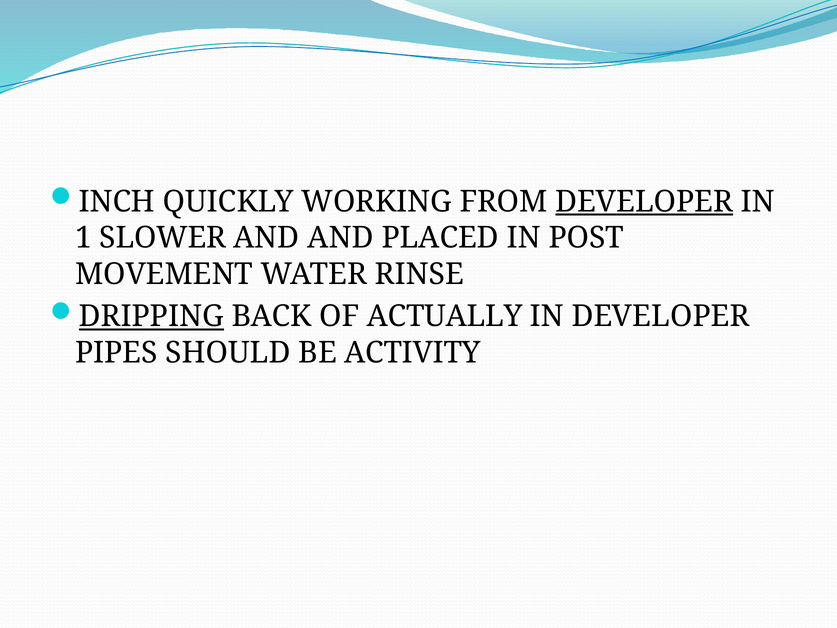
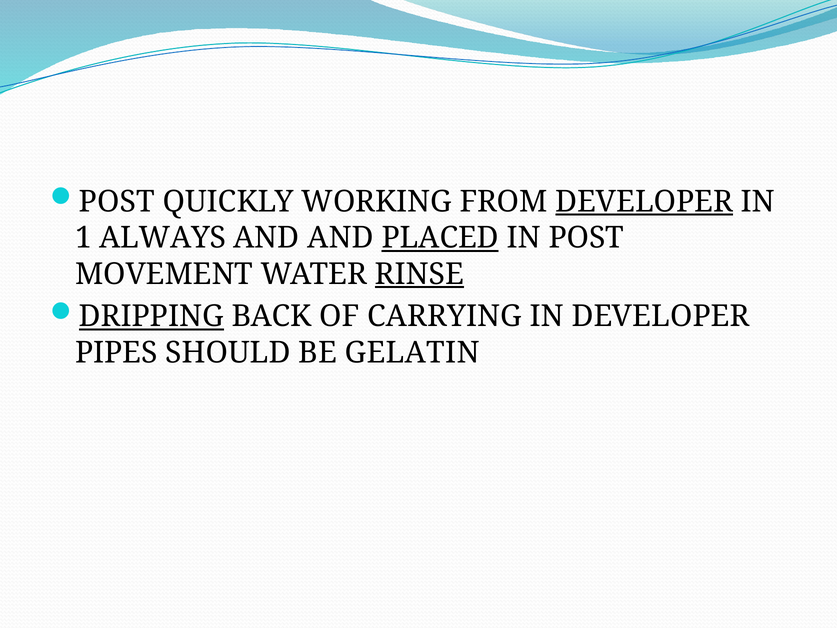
INCH: INCH -> POST (117, 202)
SLOWER: SLOWER -> ALWAYS (163, 238)
PLACED underline: none -> present (440, 238)
RINSE underline: none -> present (420, 274)
ACTUALLY: ACTUALLY -> CARRYING (445, 316)
ACTIVITY: ACTIVITY -> GELATIN (412, 353)
